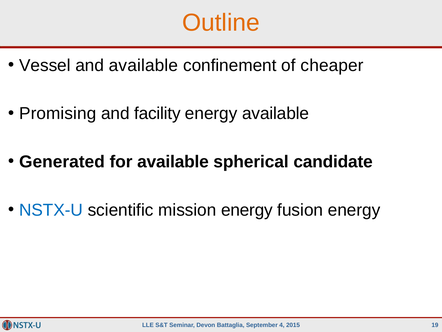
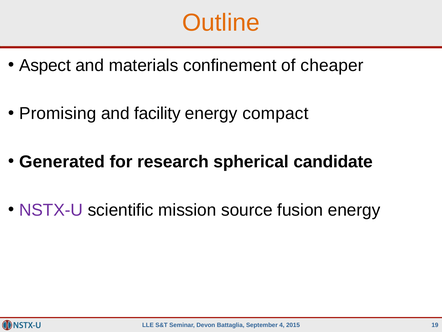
Vessel: Vessel -> Aspect (45, 65)
and available: available -> materials (144, 65)
energy available: available -> compact (275, 113)
for available: available -> research (173, 162)
NSTX-U colour: blue -> purple (51, 210)
mission energy: energy -> source (247, 210)
